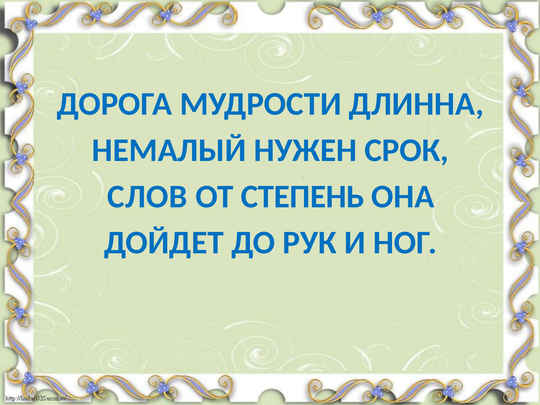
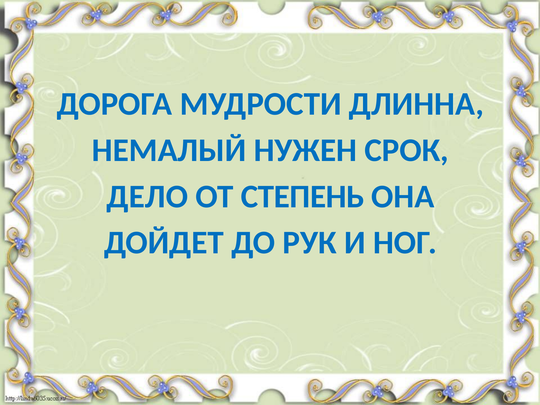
СЛОВ: СЛОВ -> ДЕЛО (147, 197)
